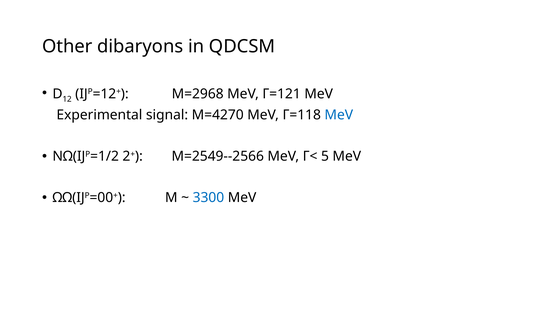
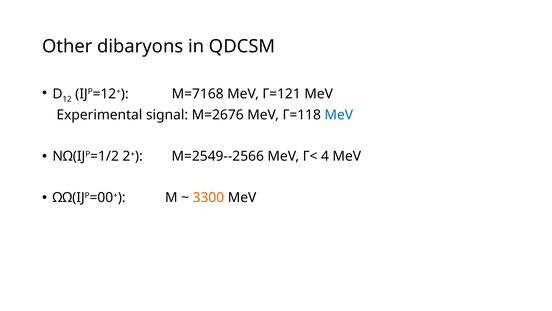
M=2968: M=2968 -> M=7168 (198, 94)
M=4270: M=4270 -> M=2676 (218, 115)
5: 5 -> 4 (325, 156)
3300 colour: blue -> orange (208, 197)
